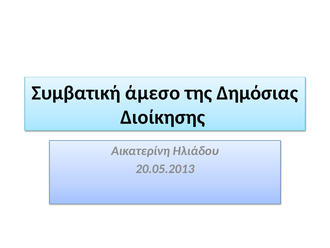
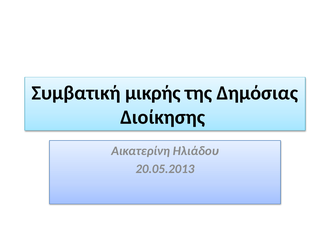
άμεσο: άμεσο -> μικρής (153, 93)
